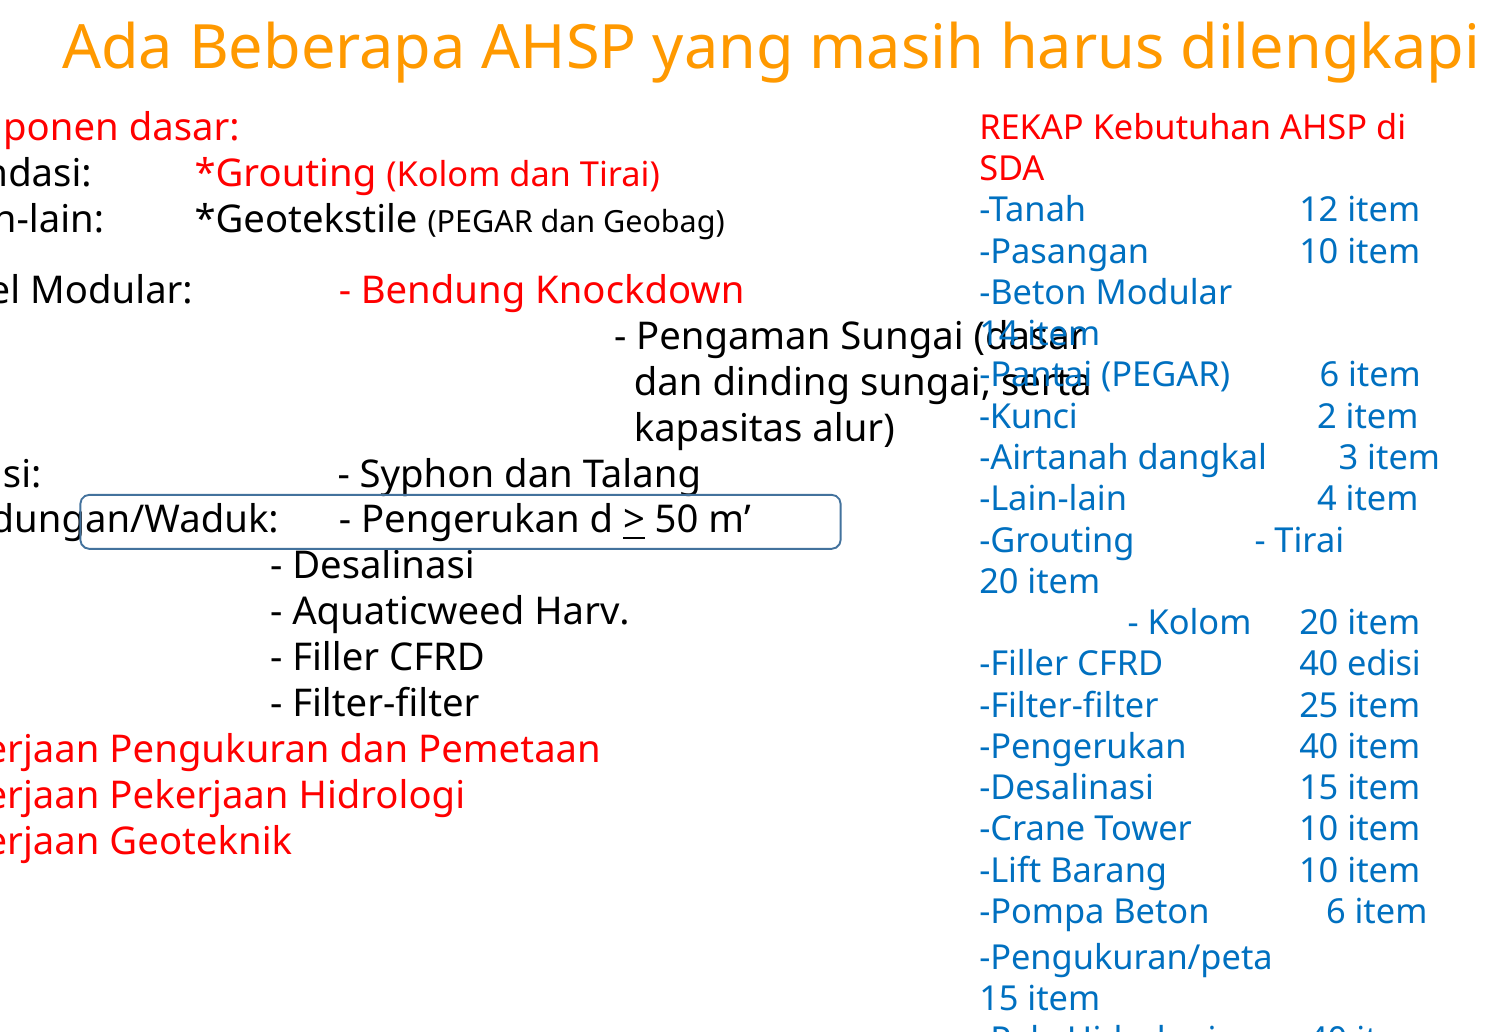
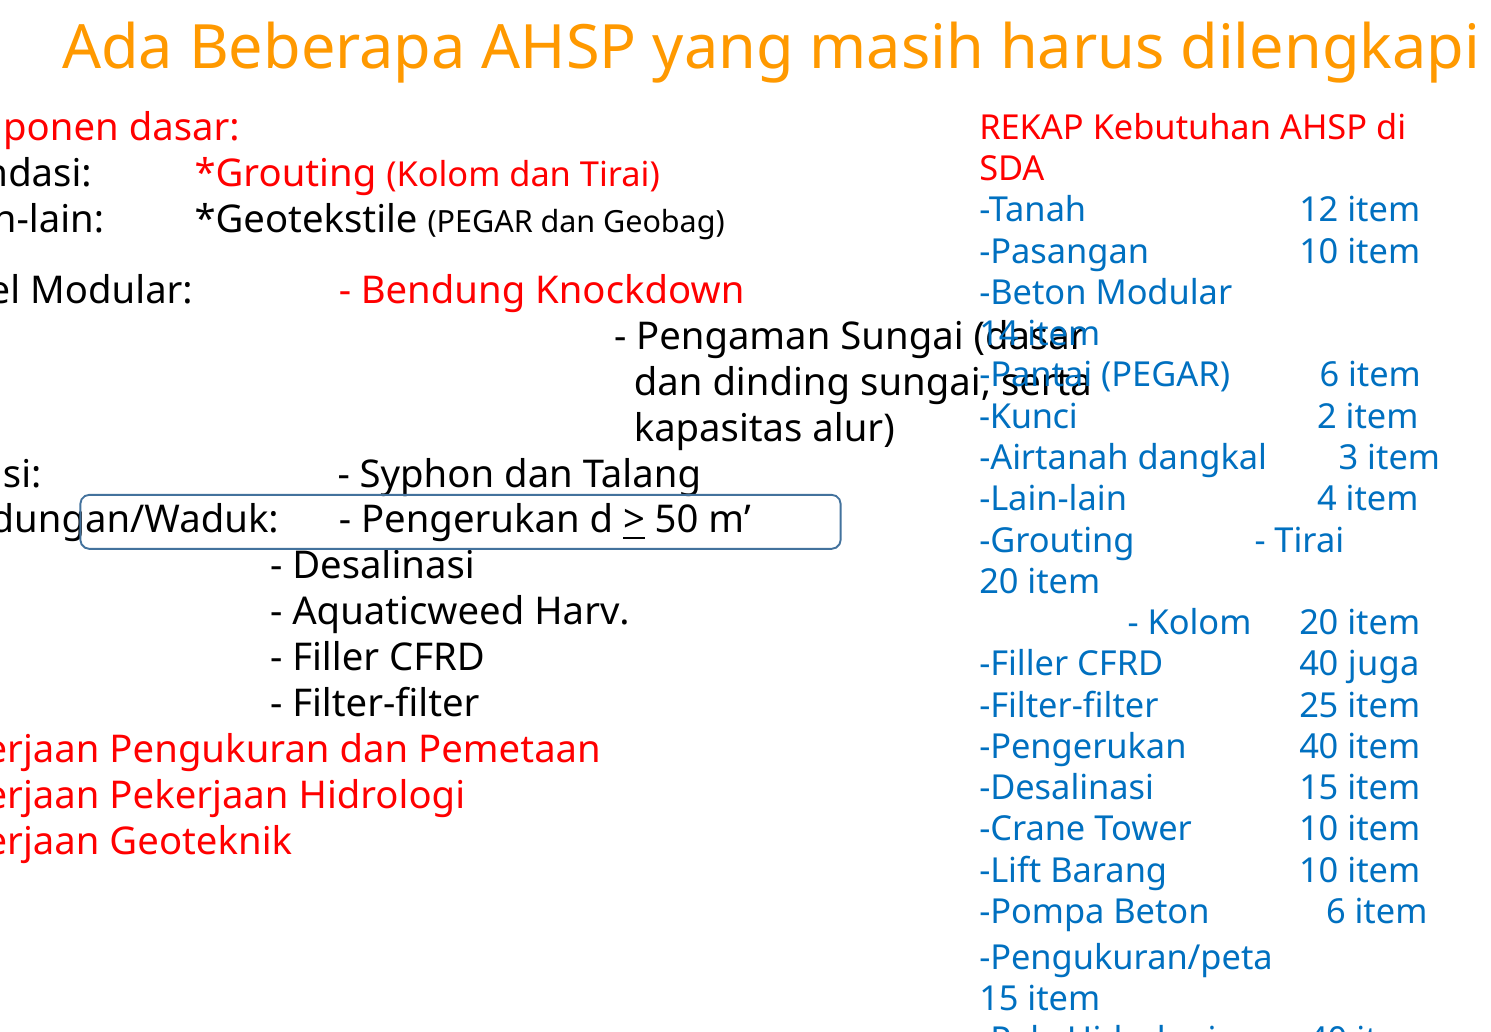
edisi: edisi -> juga (1384, 665)
